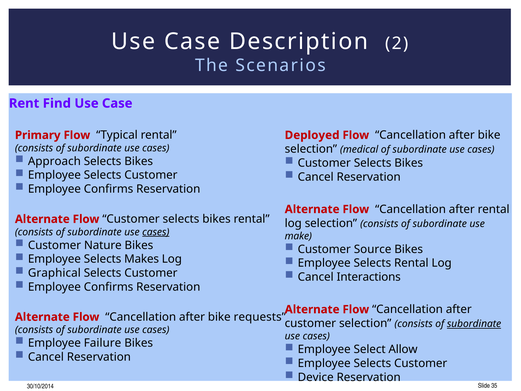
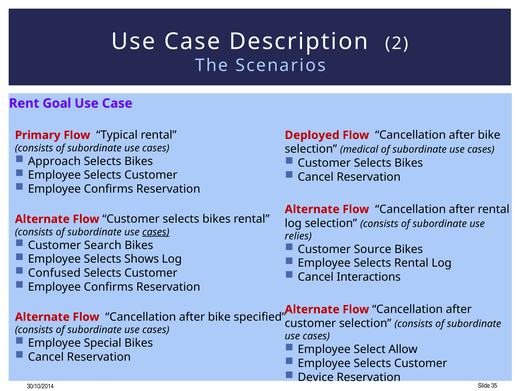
Find: Find -> Goal (57, 103)
make: make -> relies (298, 236)
Nature: Nature -> Search (103, 245)
Makes: Makes -> Shows (142, 259)
Graphical: Graphical -> Confused (54, 273)
requests: requests -> specified (260, 317)
subordinate underline: present -> none (474, 324)
Failure: Failure -> Special (103, 343)
